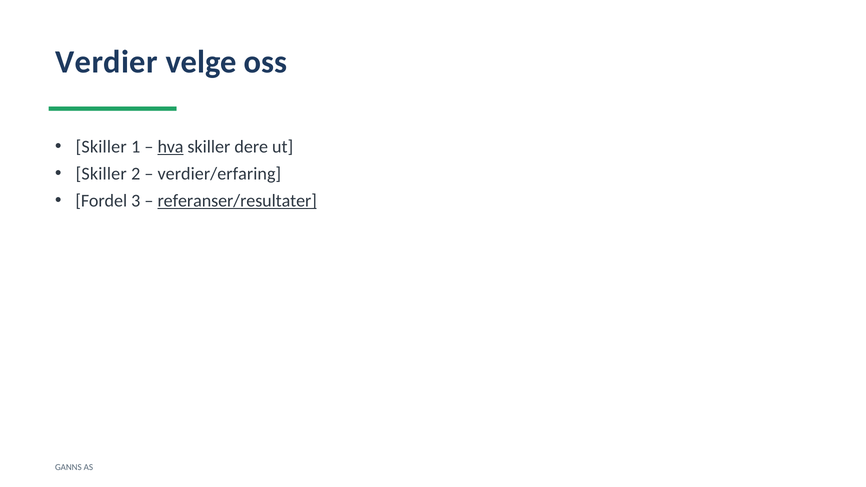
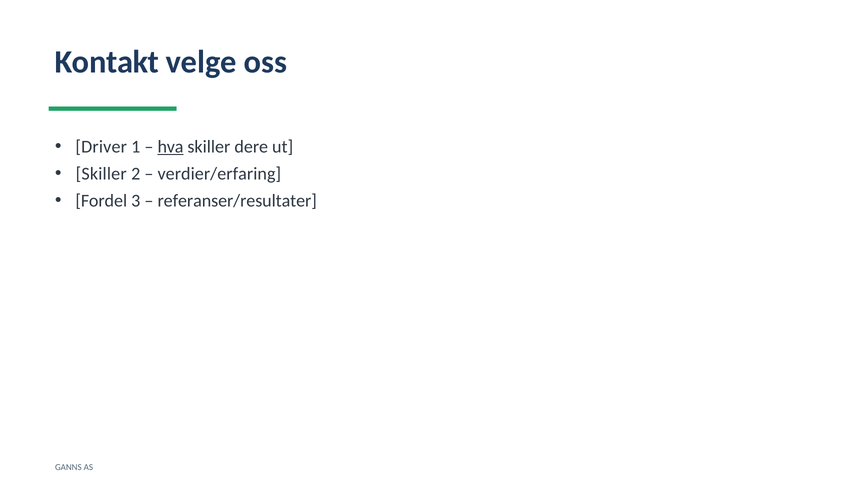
Verdier: Verdier -> Kontakt (107, 62)
Skiller: Skiller -> Driver (101, 147)
referanser/resultater underline: present -> none (237, 201)
